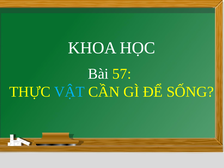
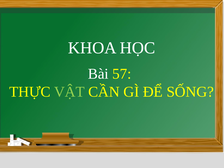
VẬT colour: light blue -> light green (69, 92)
